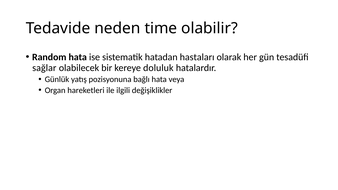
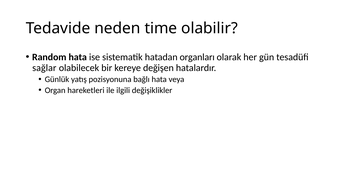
hastaları: hastaları -> organları (197, 57)
doluluk: doluluk -> değişen (158, 68)
